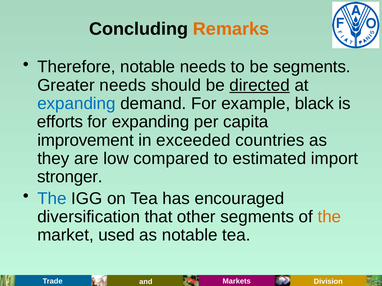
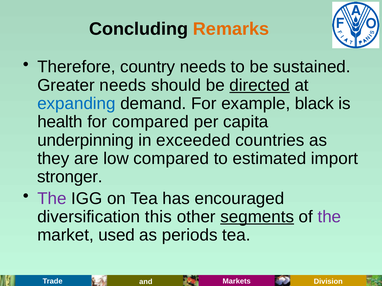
Therefore notable: notable -> country (148, 67)
be segments: segments -> sustained (312, 67)
efforts: efforts -> health (60, 122)
for expanding: expanding -> compared (150, 122)
improvement: improvement -> underpinning (85, 140)
The colour: blue -> purple (52, 199)
that: that -> this (158, 217)
segments underline: none -> present (257, 217)
the colour: orange -> purple (329, 217)
as notable: notable -> periods (190, 236)
